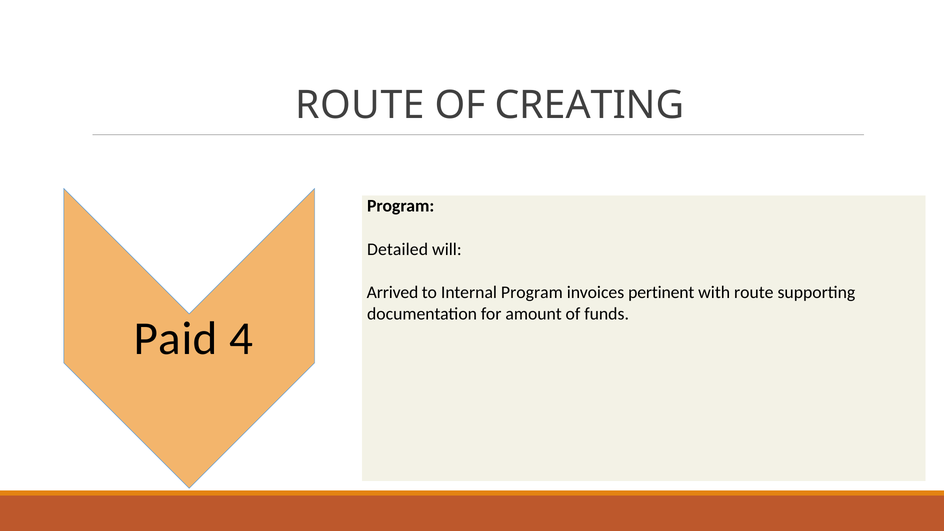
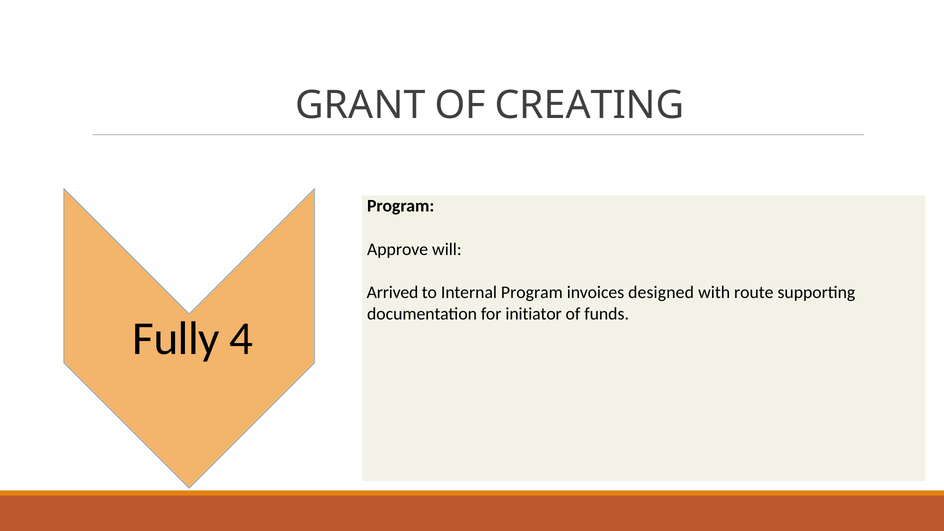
ROUTE: ROUTE -> GRANT (360, 105)
Detailed: Detailed -> Approve (398, 249)
pertinent: pertinent -> designed (661, 292)
amount: amount -> initiator (534, 314)
Paid: Paid -> Fully (176, 339)
